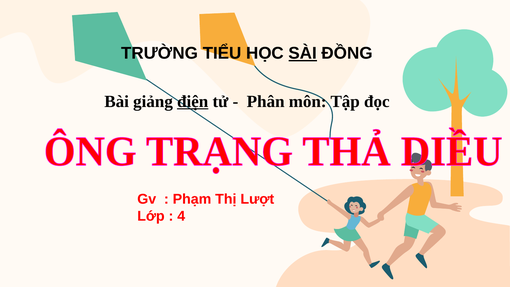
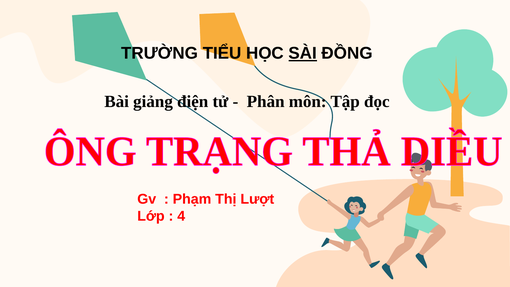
điện underline: present -> none (193, 102)
